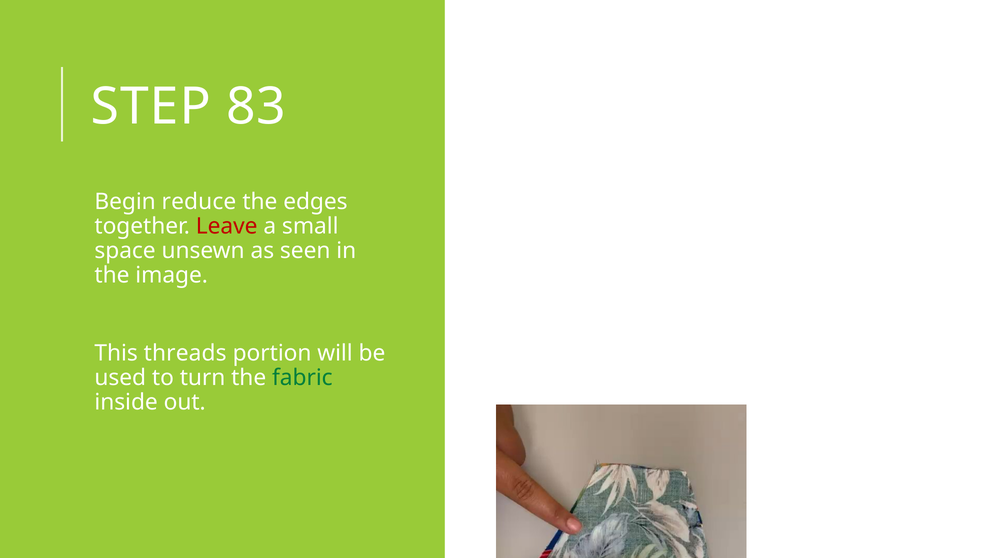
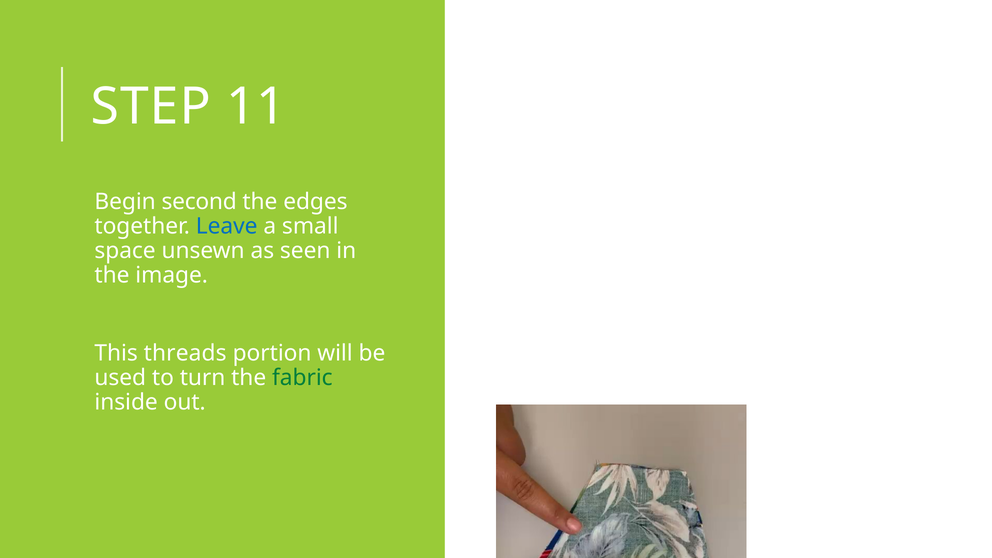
83: 83 -> 11 (256, 106)
reduce: reduce -> second (199, 202)
Leave colour: red -> blue (227, 226)
